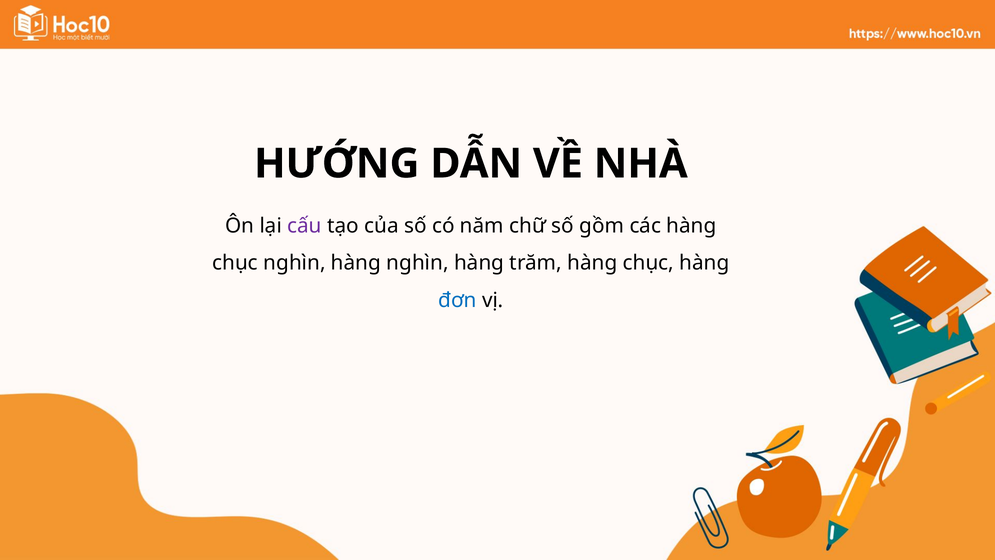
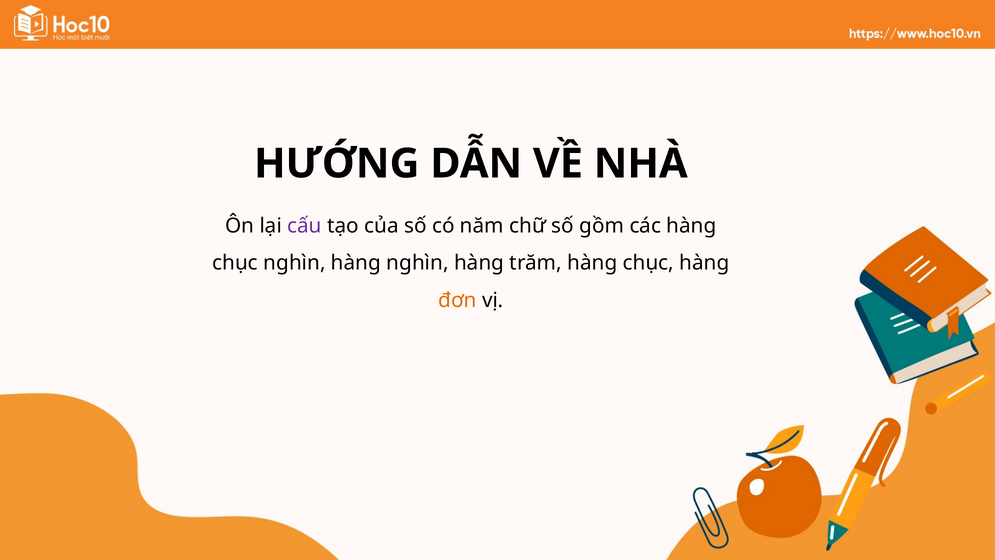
đơn colour: blue -> orange (457, 300)
